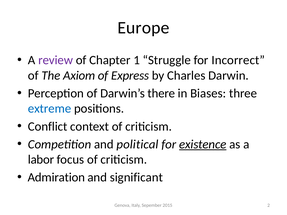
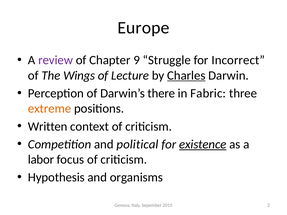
1: 1 -> 9 (137, 60)
Axiom: Axiom -> Wings (79, 76)
Express: Express -> Lecture (130, 76)
Charles underline: none -> present (186, 76)
Biases: Biases -> Fabric (208, 93)
extreme colour: blue -> orange (50, 109)
Conflict: Conflict -> Written (48, 127)
Admiration: Admiration -> Hypothesis (56, 178)
significant: significant -> organisms (136, 178)
